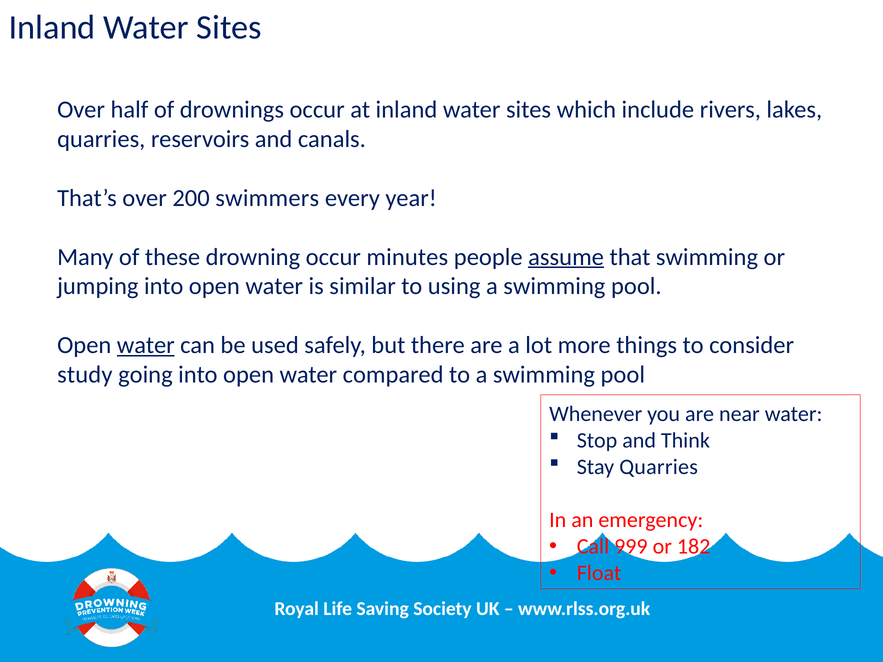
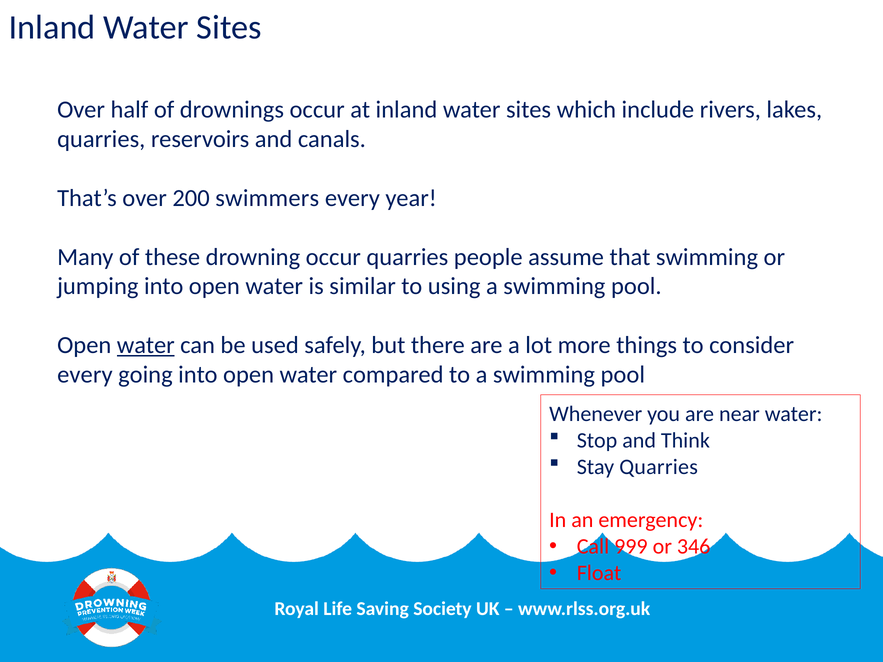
occur minutes: minutes -> quarries (407, 257)
assume underline: present -> none (566, 257)
study: study -> every (85, 375)
182: 182 -> 346 (694, 547)
